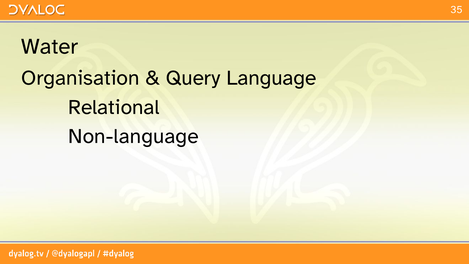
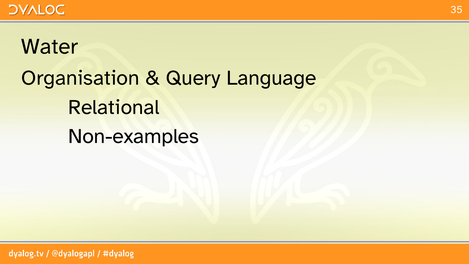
Non-language: Non-language -> Non-examples (134, 136)
